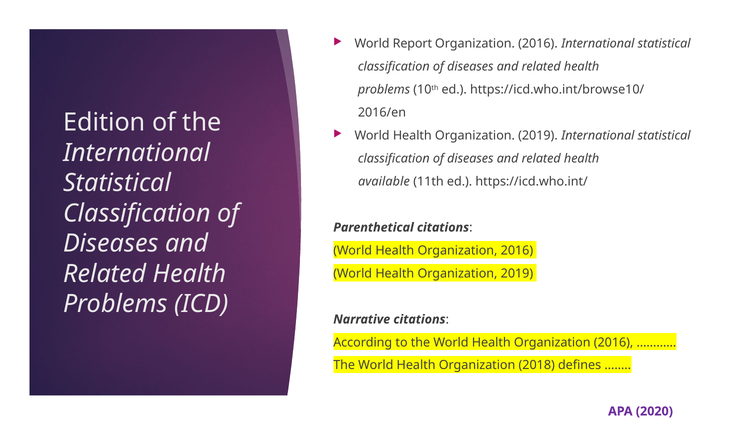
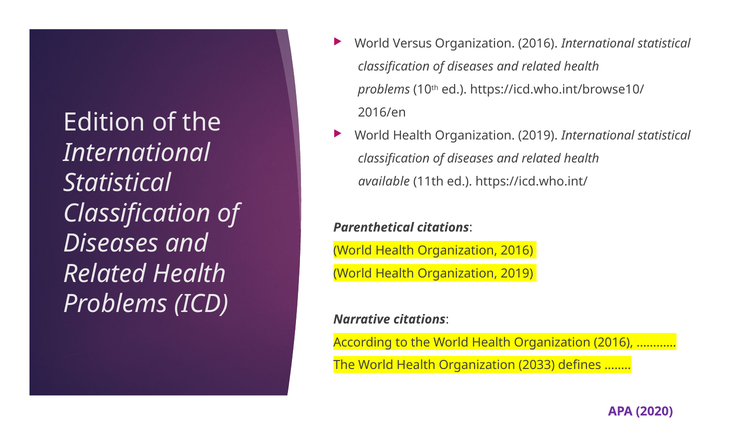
Report: Report -> Versus (412, 44)
2018: 2018 -> 2033 (537, 365)
